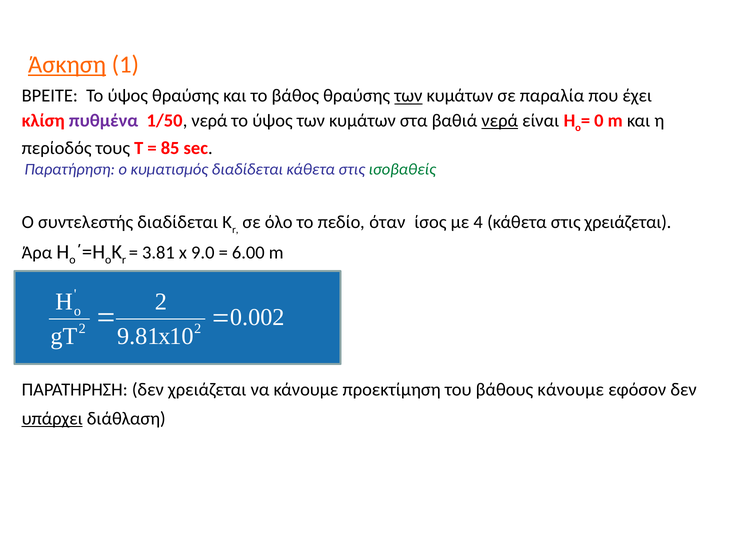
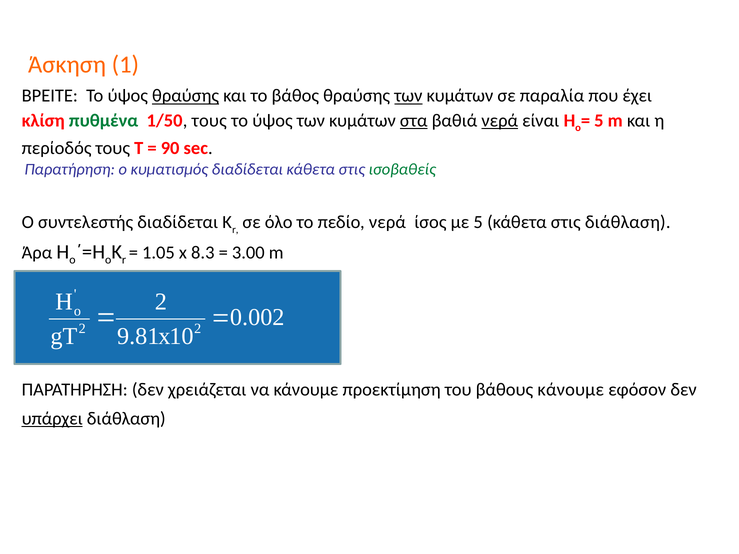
Άσκηση underline: present -> none (67, 65)
θραύσης underline: none -> present (186, 96)
πυθμένα colour: purple -> green (104, 121)
1/50 νερά: νερά -> τους (209, 121)
στα underline: none -> present (414, 121)
0: 0 -> 5 (599, 121)
85: 85 -> 90 (170, 148)
πεδίο όταν: όταν -> νερά (387, 222)
με 4: 4 -> 5 (478, 222)
στις χρειάζεται: χρειάζεται -> διάθλαση (628, 222)
3.81: 3.81 -> 1.05 (158, 253)
9.0: 9.0 -> 8.3 (203, 253)
6.00: 6.00 -> 3.00 (248, 253)
